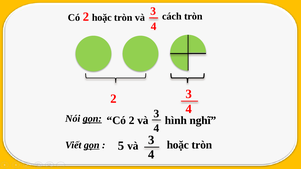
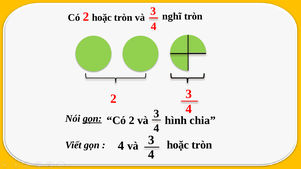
cách: cách -> nghĩ (172, 16)
nghĩ: nghĩ -> chia (203, 121)
gọn underline: present -> none (92, 145)
5: 5 -> 4 (121, 146)
